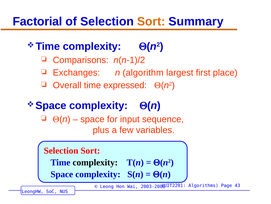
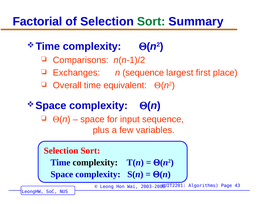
Sort colour: orange -> green (151, 21)
n algorithm: algorithm -> sequence (143, 72)
expressed: expressed -> equivalent (125, 85)
